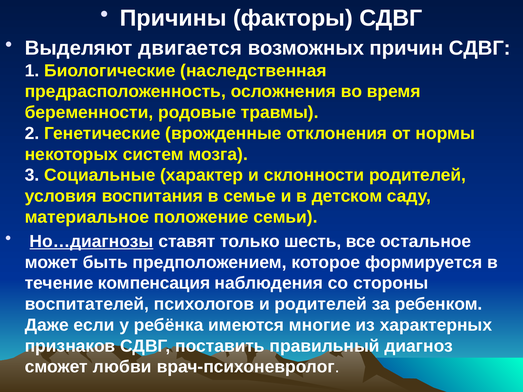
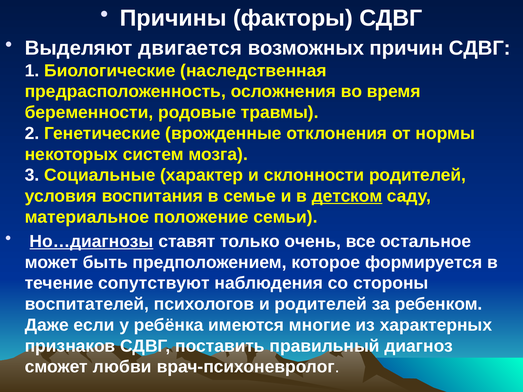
детском underline: none -> present (347, 196)
шесть: шесть -> очень (313, 242)
компенсация: компенсация -> сопутствуют (154, 283)
